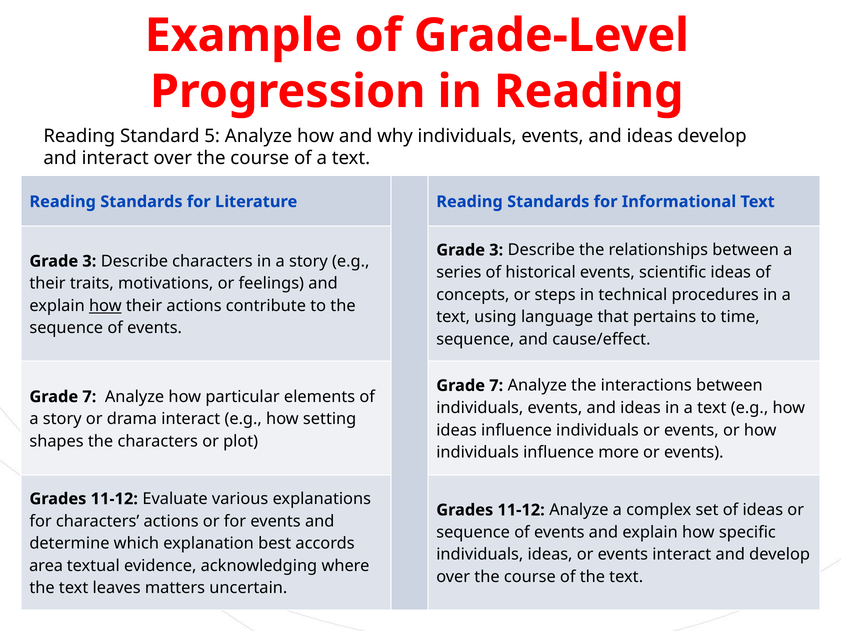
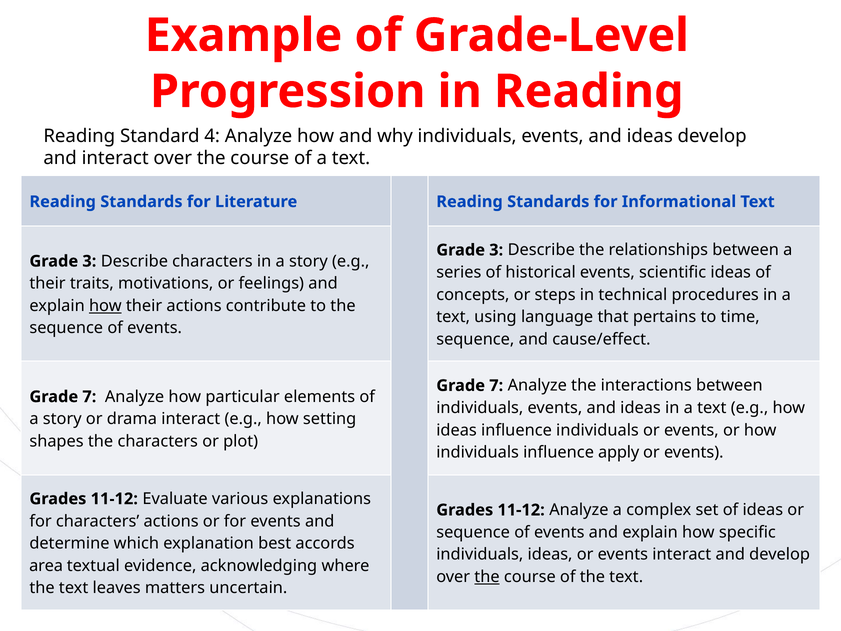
5: 5 -> 4 (212, 136)
more: more -> apply (619, 452)
the underline: none -> present (487, 577)
